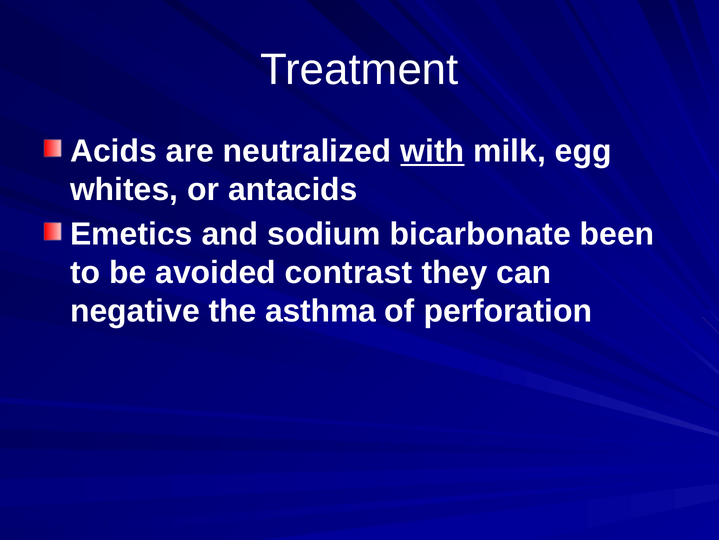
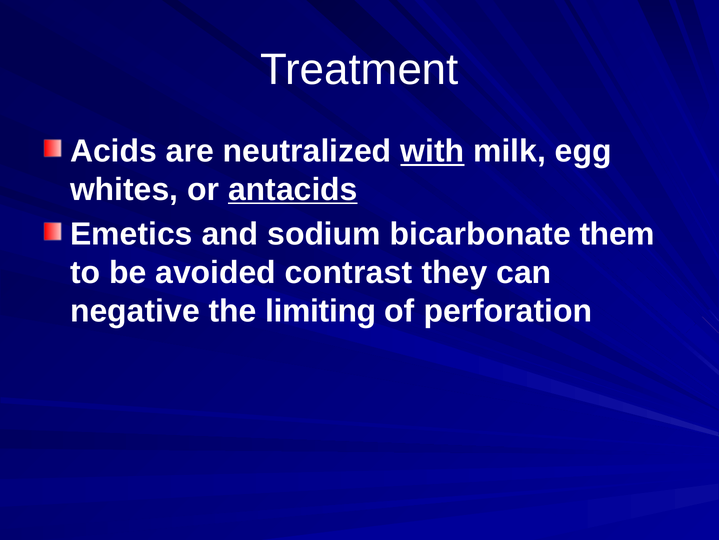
antacids underline: none -> present (293, 189)
been: been -> them (617, 234)
asthma: asthma -> limiting (321, 311)
